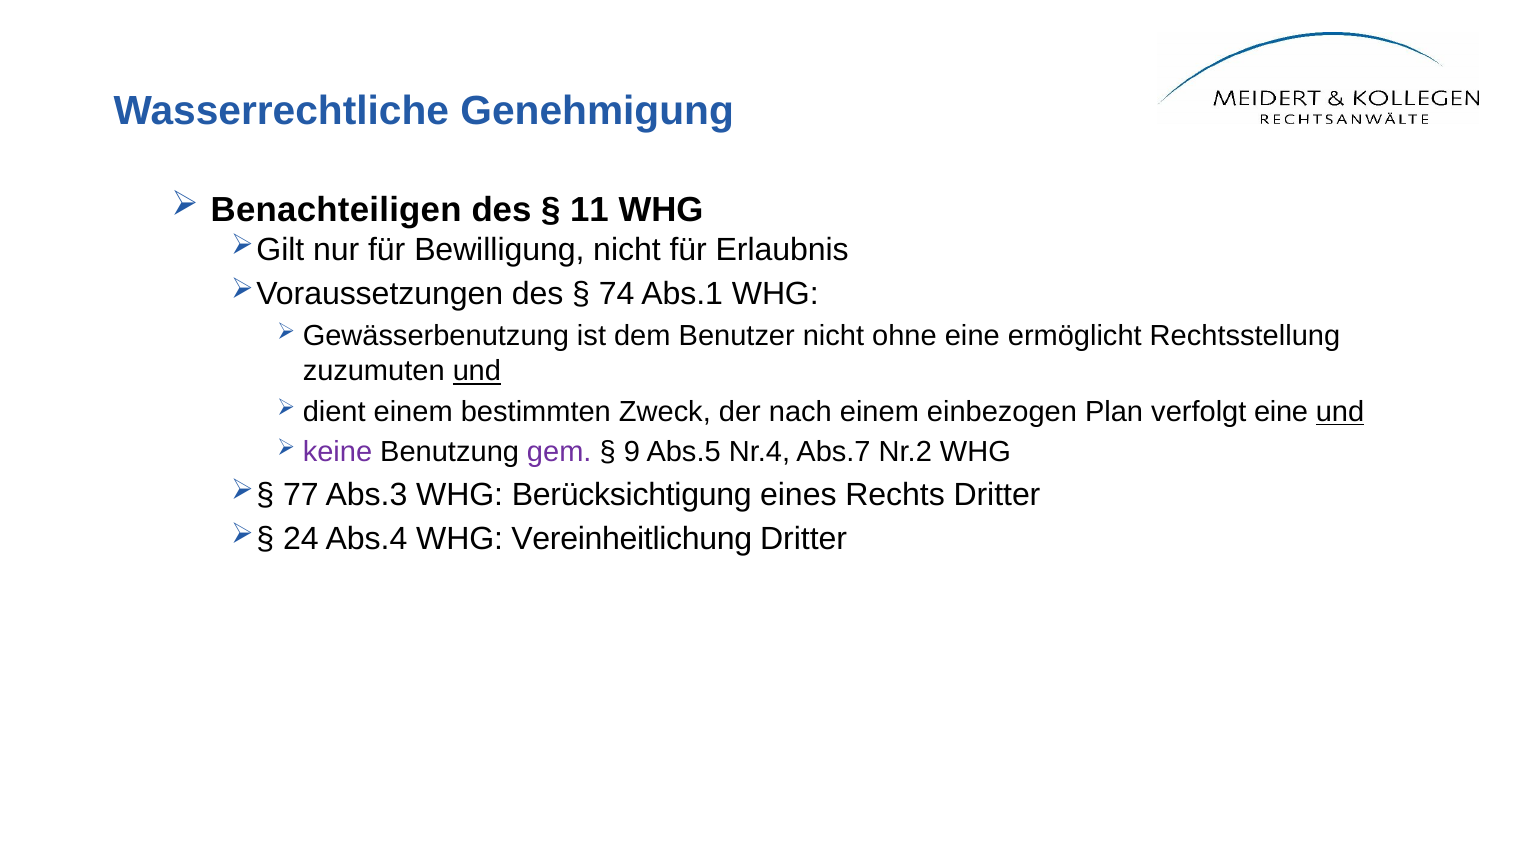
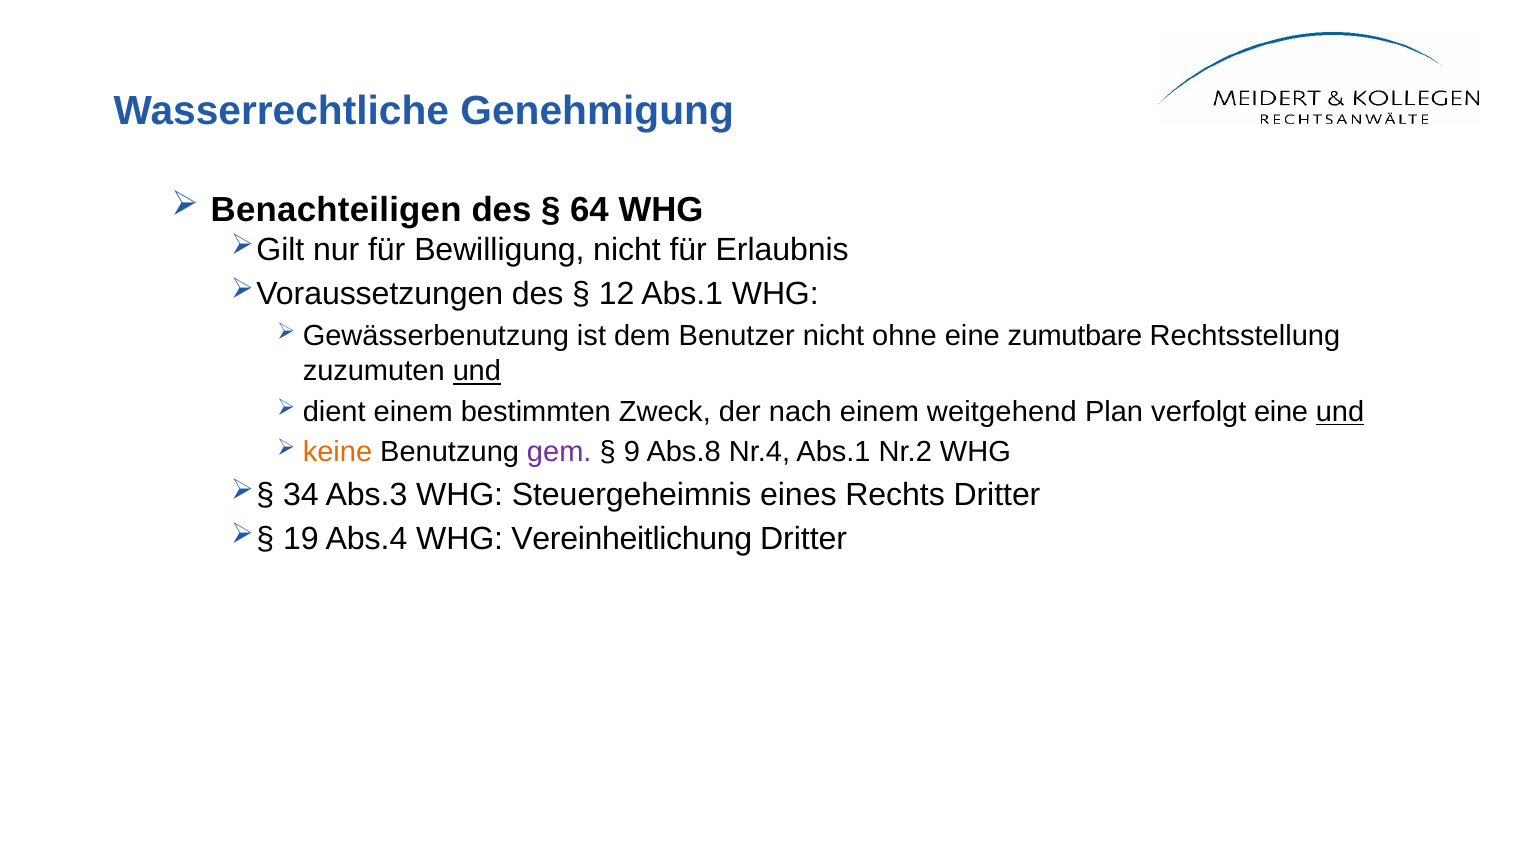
11: 11 -> 64 (589, 210)
74: 74 -> 12 (617, 294)
ermöglicht: ermöglicht -> zumutbare (1075, 336)
einbezogen: einbezogen -> weitgehend (1002, 412)
keine colour: purple -> orange (338, 452)
Abs.5: Abs.5 -> Abs.8 (684, 452)
Nr.4 Abs.7: Abs.7 -> Abs.1 (834, 452)
77: 77 -> 34 (301, 495)
Berücksichtigung: Berücksichtigung -> Steuergeheimnis (632, 495)
24: 24 -> 19 (301, 539)
